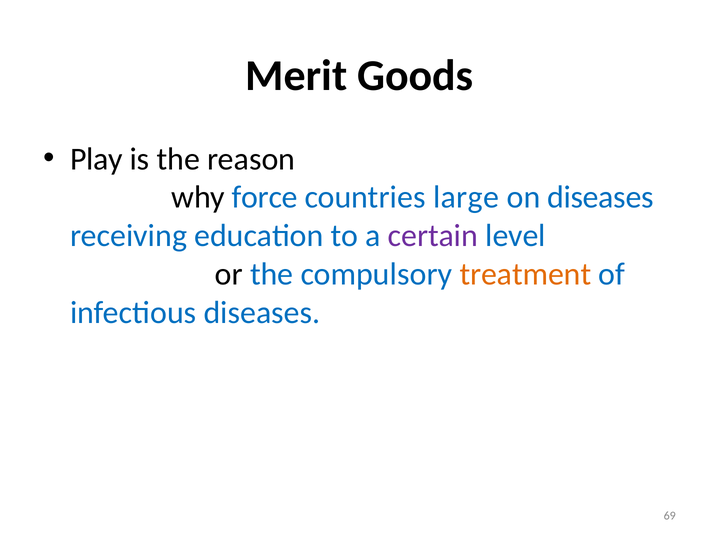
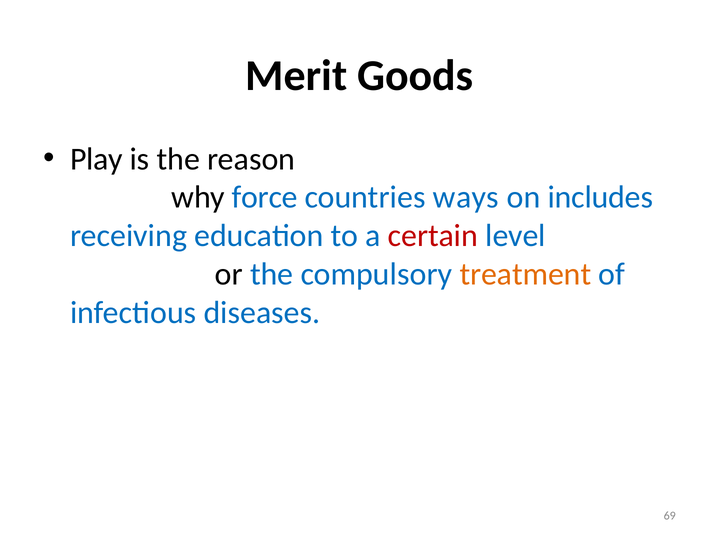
large: large -> ways (466, 197)
on diseases: diseases -> includes (600, 197)
certain colour: purple -> red (433, 236)
